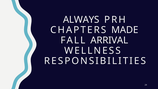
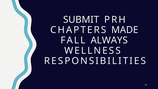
ALWAYS: ALWAYS -> SUBMIT (81, 20)
ARRIVAL: ARRIVAL -> ALWAYS (109, 40)
